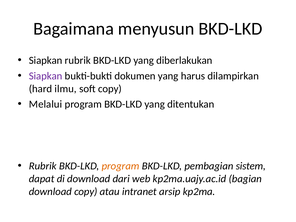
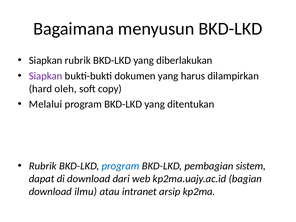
ilmu: ilmu -> oleh (66, 89)
program colour: orange -> blue (120, 166)
download copy: copy -> ilmu (86, 192)
